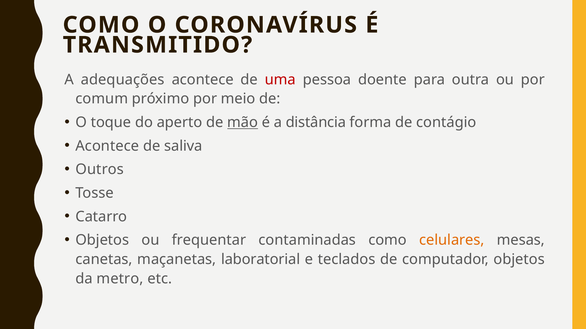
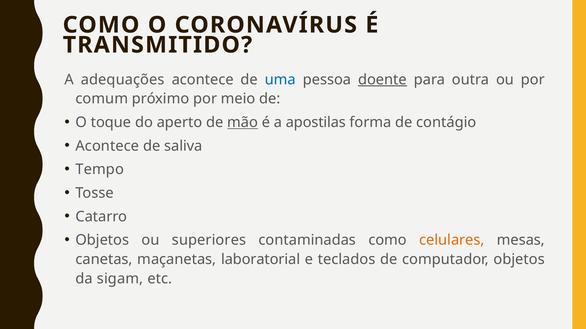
uma colour: red -> blue (280, 80)
doente underline: none -> present (382, 80)
distância: distância -> apostilas (316, 123)
Outros: Outros -> Tempo (100, 170)
frequentar: frequentar -> superiores (209, 241)
metro: metro -> sigam (120, 279)
